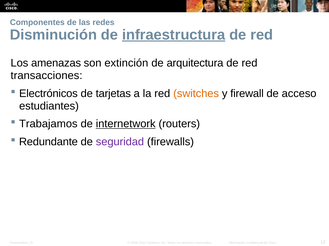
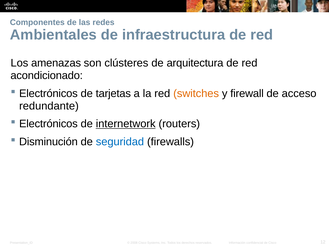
Disminución: Disminución -> Ambientales (53, 35)
infraestructura underline: present -> none (174, 35)
extinción: extinción -> clústeres (126, 63)
transacciones: transacciones -> acondicionado (47, 76)
estudiantes: estudiantes -> redundante (49, 106)
Trabajamos: Trabajamos -> Electrónicos (48, 124)
Redundante: Redundante -> Disminución (48, 142)
seguridad colour: purple -> blue (120, 142)
